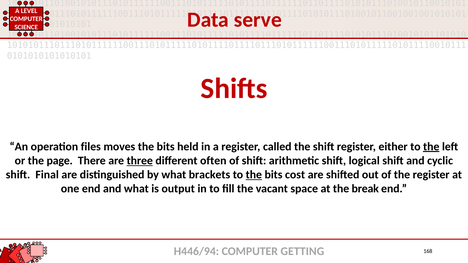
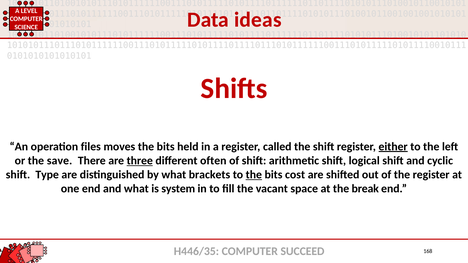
serve: serve -> ideas (258, 20)
either underline: none -> present (393, 147)
the underline: present -> none (431, 147)
page: page -> save (60, 161)
Final: Final -> Type (47, 175)
output: output -> system (178, 189)
H446/94: H446/94 -> H446/35 (196, 251)
GETTING: GETTING -> SUCCEED (302, 251)
